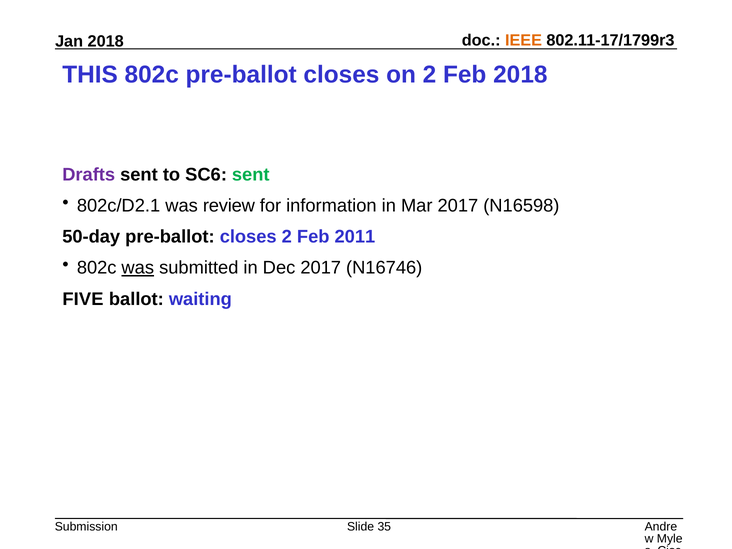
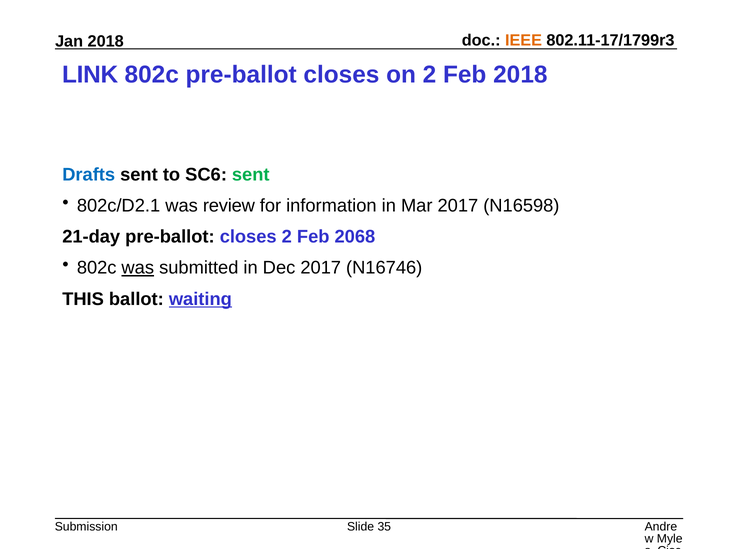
THIS: THIS -> LINK (90, 75)
Drafts colour: purple -> blue (89, 175)
50-day: 50-day -> 21-day (91, 237)
2011: 2011 -> 2068 (355, 237)
FIVE: FIVE -> THIS (83, 299)
waiting underline: none -> present (200, 299)
